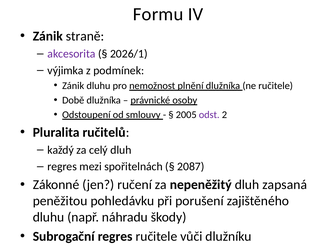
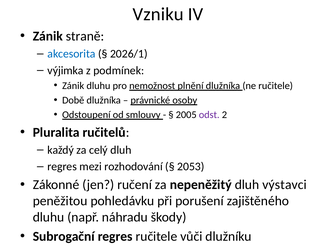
Formu: Formu -> Vzniku (158, 14)
akcesorita colour: purple -> blue (72, 54)
spořitelnách: spořitelnách -> rozhodování (134, 167)
2087: 2087 -> 2053 (191, 167)
zapsaná: zapsaná -> výstavci (285, 185)
